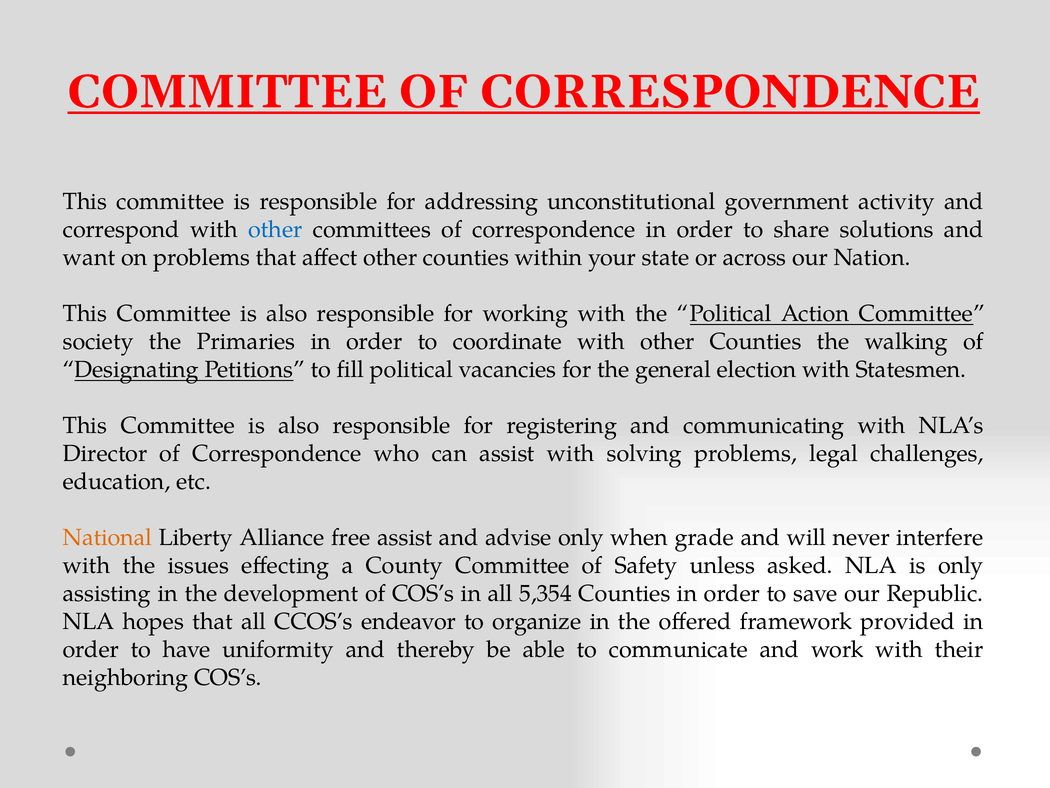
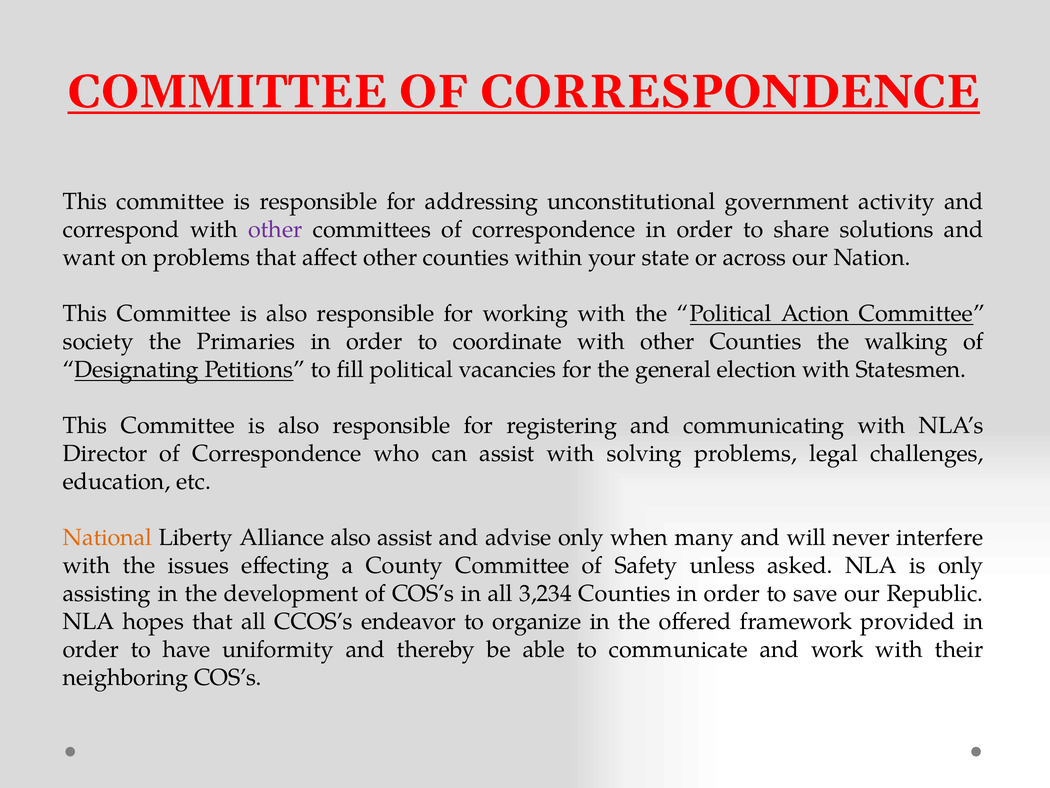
other colour: blue -> purple (275, 229)
Alliance free: free -> also (351, 537)
grade: grade -> many (704, 537)
5,354: 5,354 -> 3,234 (546, 593)
